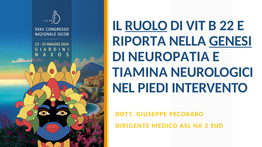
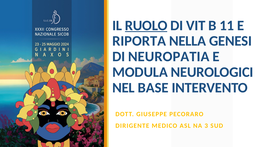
22: 22 -> 11 (227, 26)
GENESI underline: present -> none (231, 41)
TIAMINA: TIAMINA -> MODULA (140, 72)
PIEDI: PIEDI -> BASE (153, 88)
